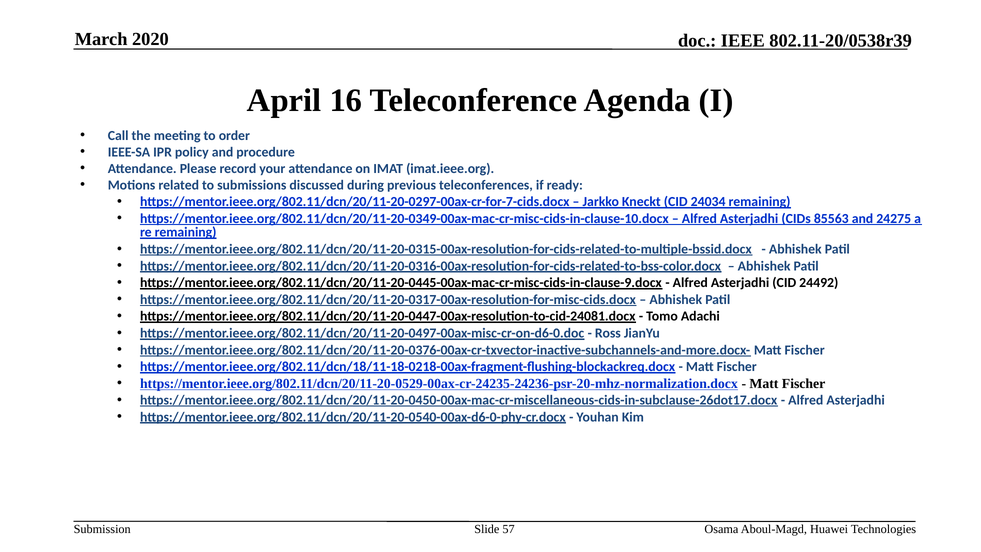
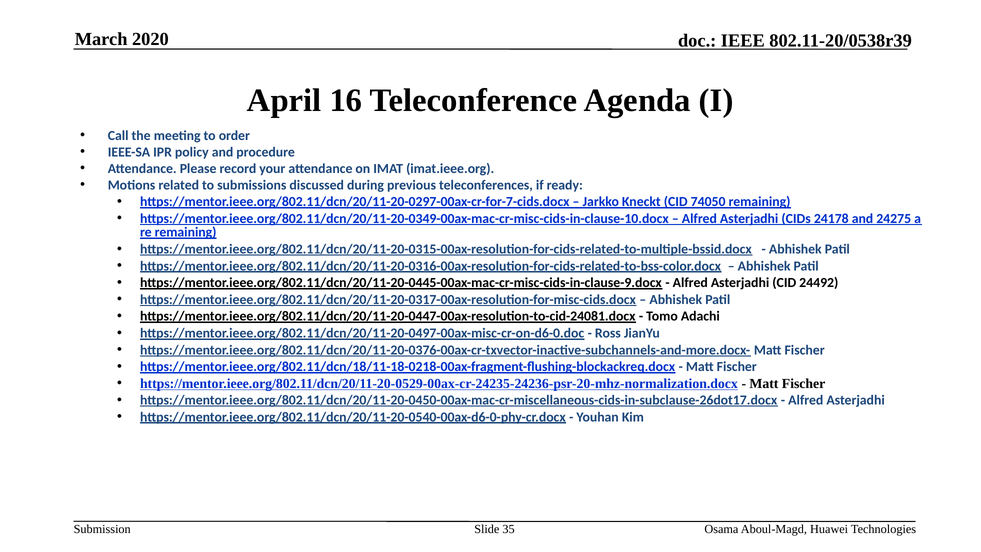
24034: 24034 -> 74050 (708, 202)
85563: 85563 -> 24178 (831, 219)
57: 57 -> 35 (509, 529)
